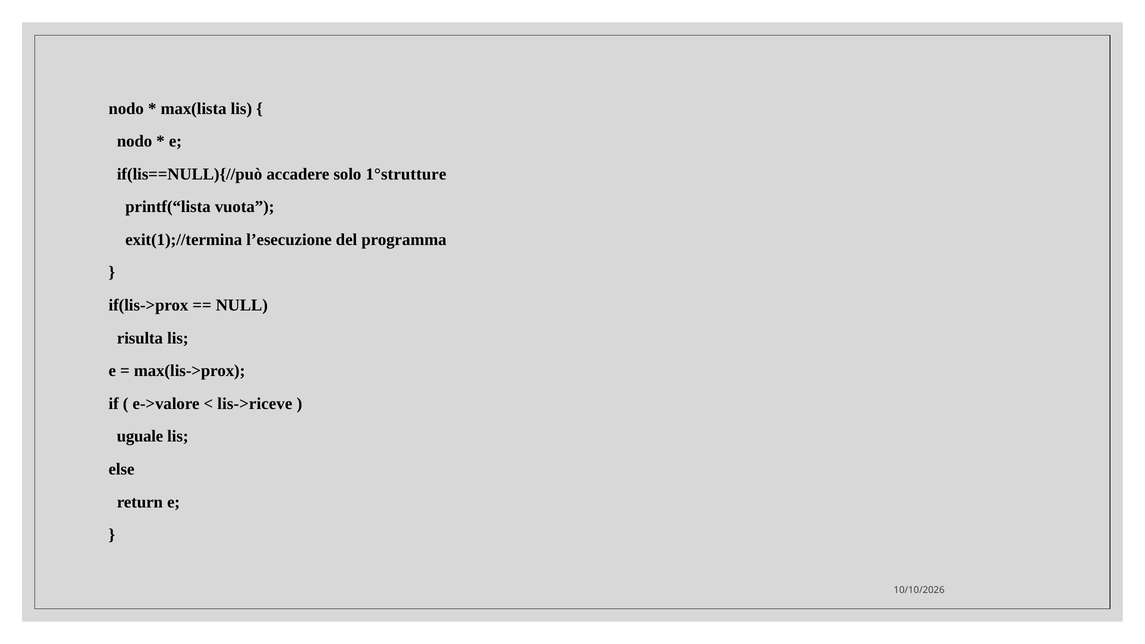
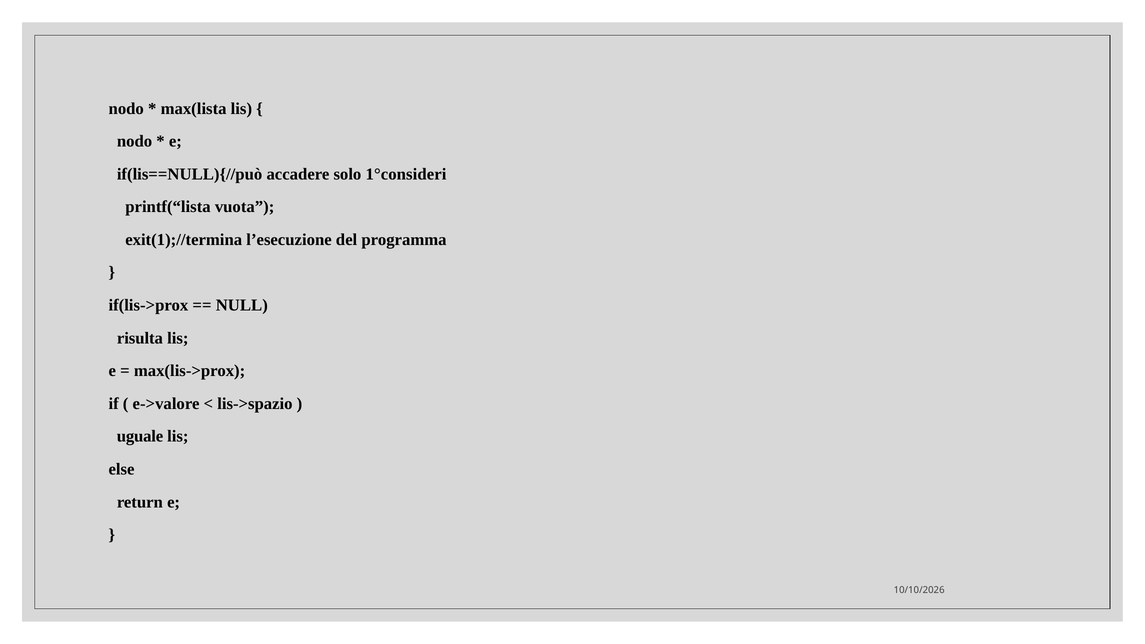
1°strutture: 1°strutture -> 1°consideri (406, 174)
lis->riceve: lis->riceve -> lis->spazio (255, 404)
